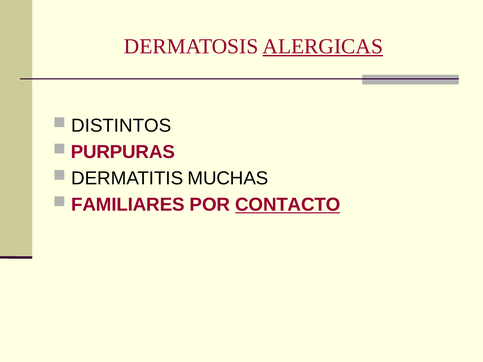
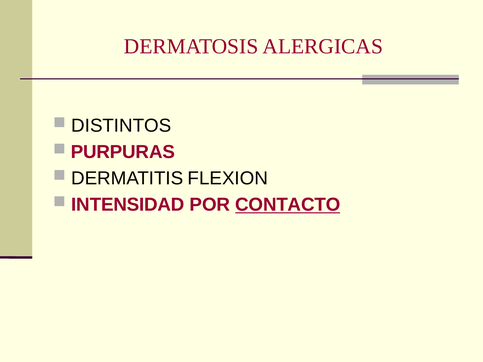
ALERGICAS underline: present -> none (323, 46)
MUCHAS: MUCHAS -> FLEXION (228, 178)
FAMILIARES: FAMILIARES -> INTENSIDAD (128, 205)
